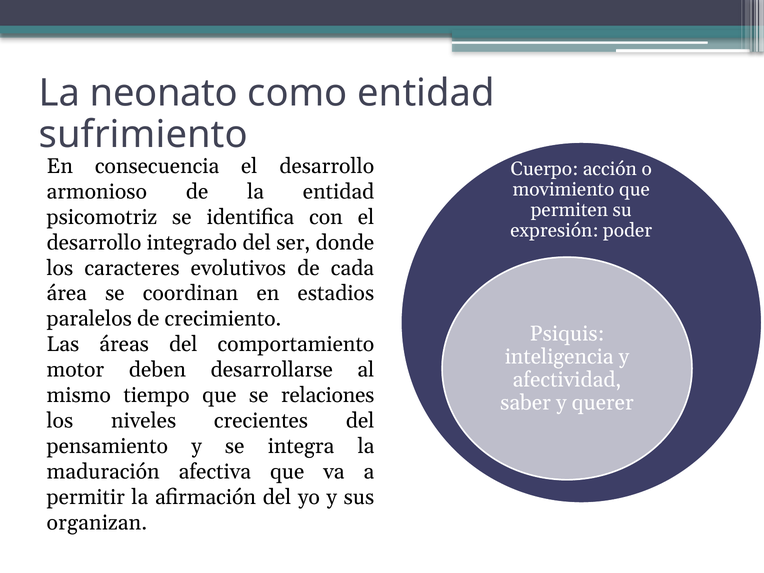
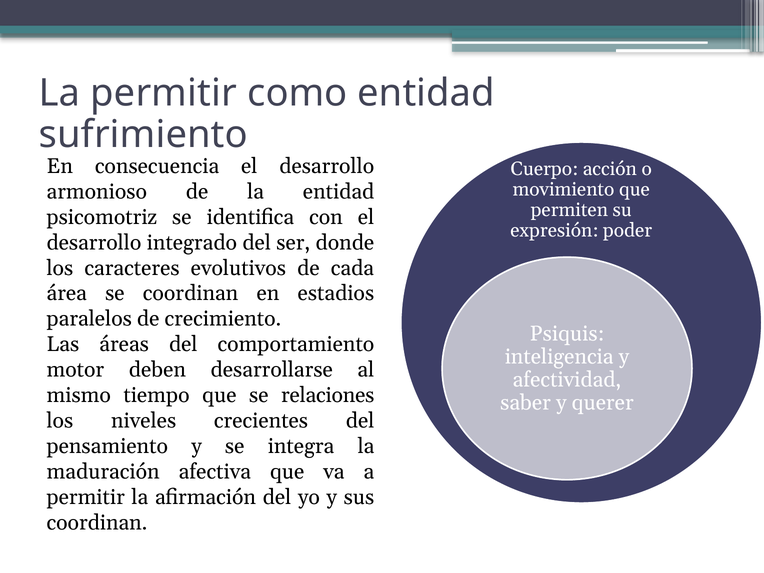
La neonato: neonato -> permitir (164, 93)
organizan: organizan -> coordinan (97, 523)
